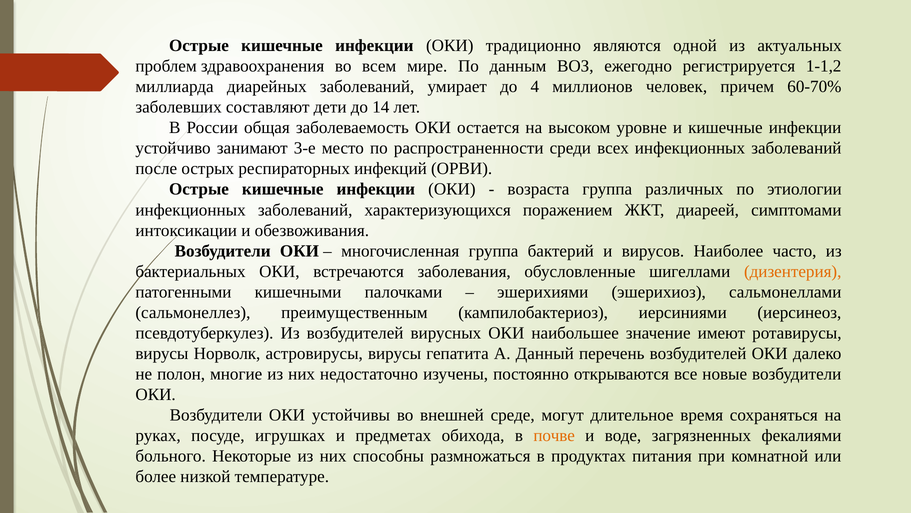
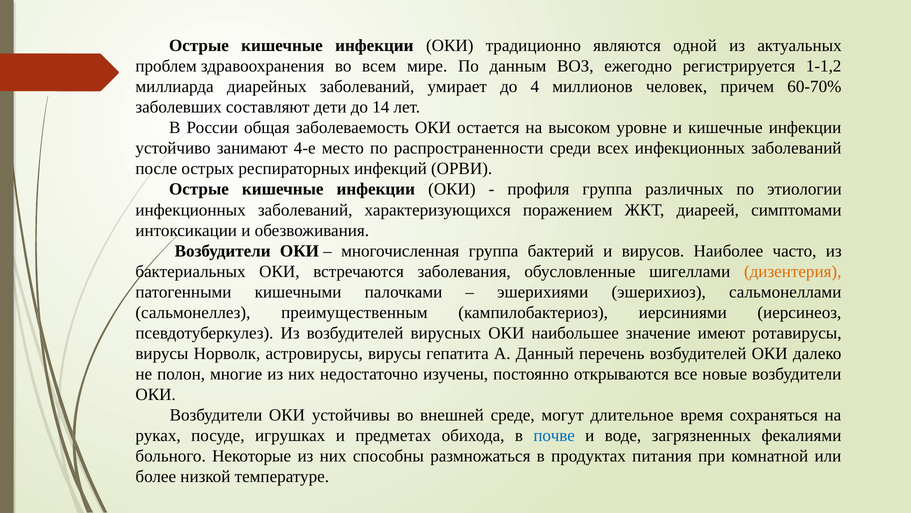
3-е: 3-е -> 4-е (305, 148)
возраста: возраста -> профиля (538, 189)
почве colour: orange -> blue (554, 435)
